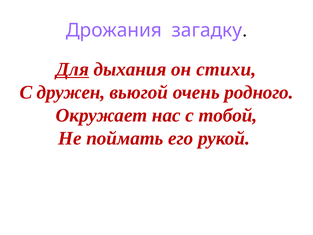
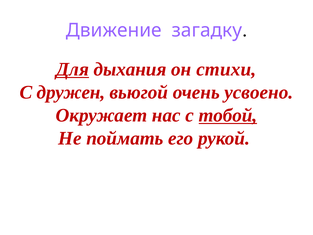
Дрожания: Дрожания -> Движение (114, 30)
родного: родного -> усвоено (259, 92)
тобой underline: none -> present (228, 115)
